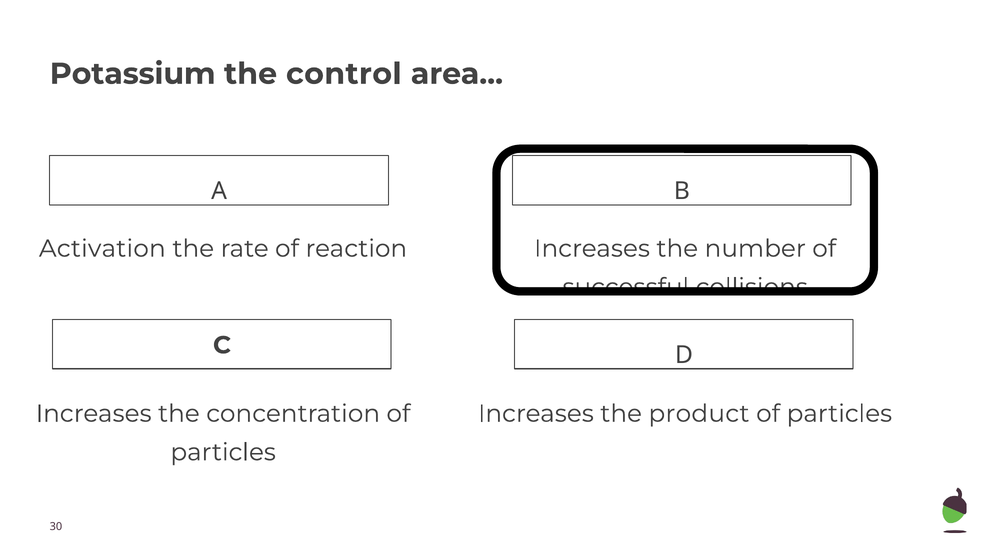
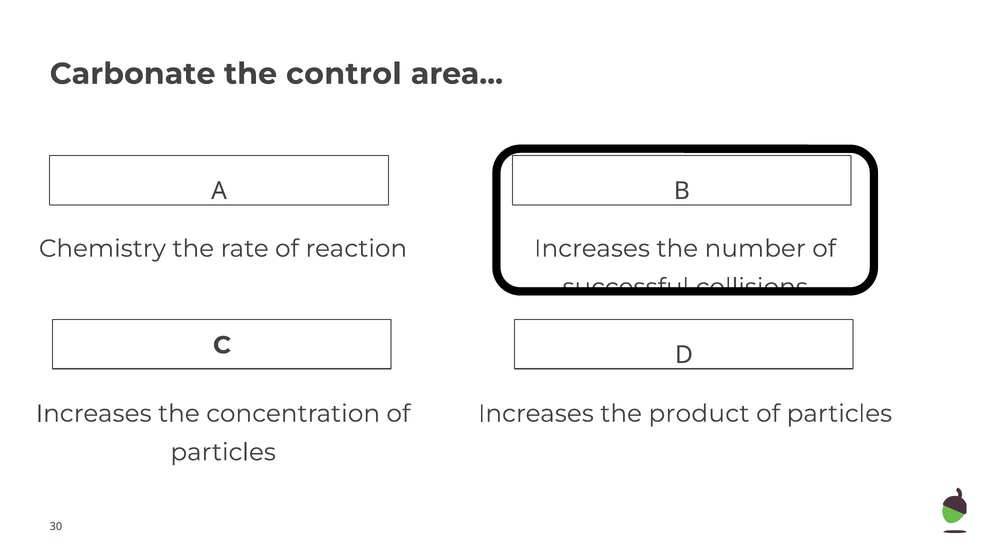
Potassium: Potassium -> Carbonate (133, 74)
Activation: Activation -> Chemistry (102, 249)
